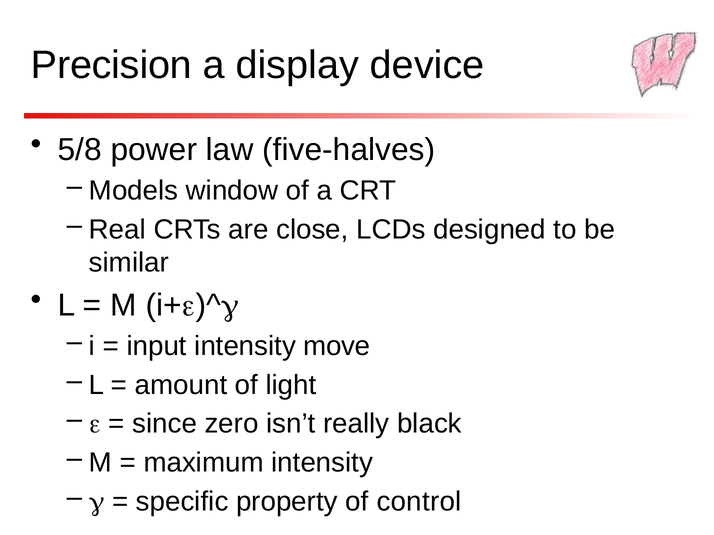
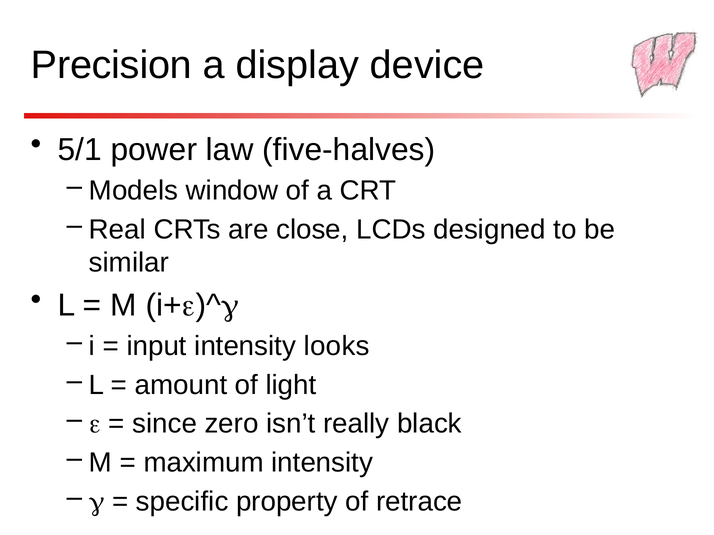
5/8: 5/8 -> 5/1 (80, 150)
move: move -> looks (337, 346)
control: control -> retrace (419, 502)
